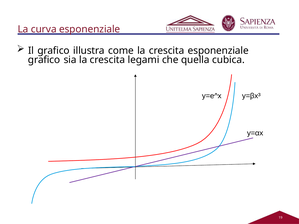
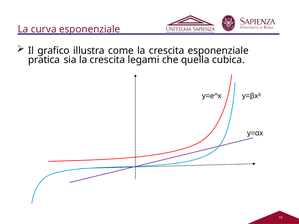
grafico: grafico -> pratica (44, 60)
